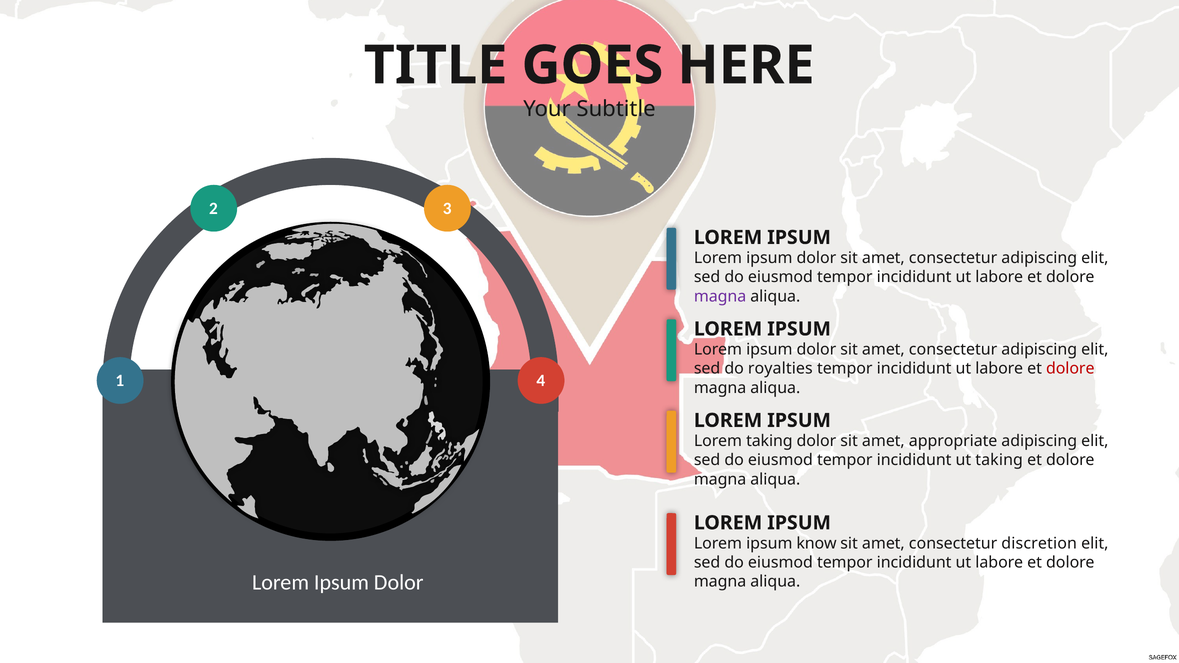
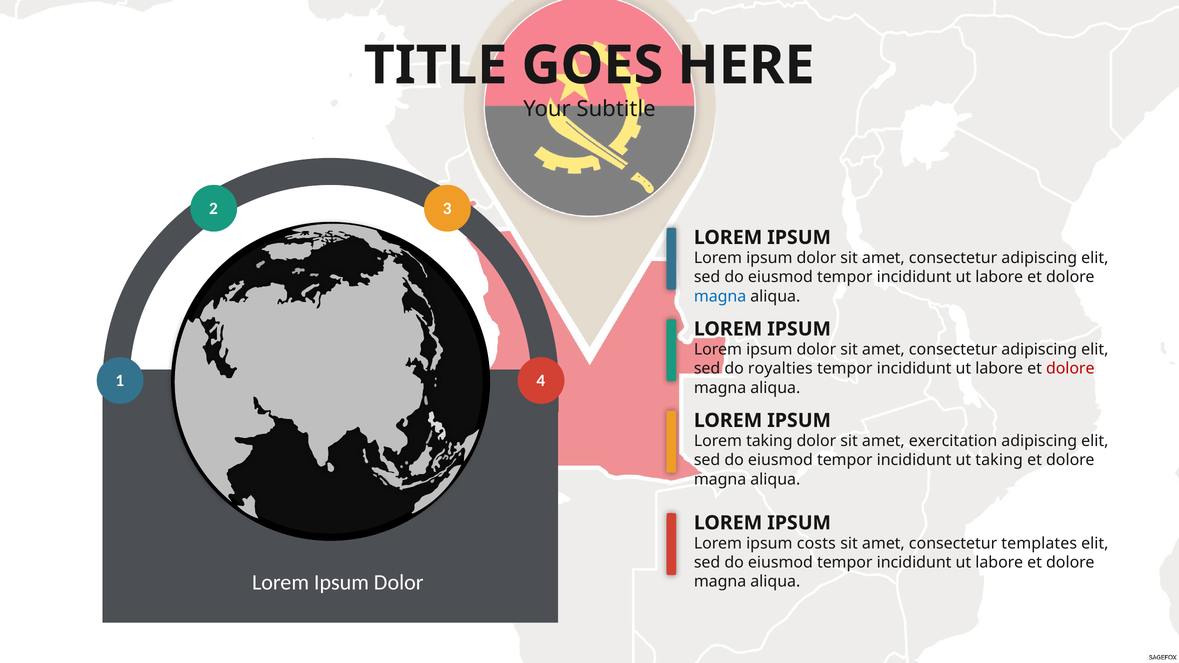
magna colour: purple -> blue (720, 296)
appropriate: appropriate -> exercitation (953, 441)
know: know -> costs (816, 543)
discretion: discretion -> templates (1039, 543)
